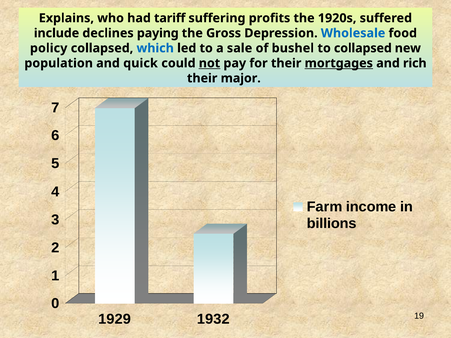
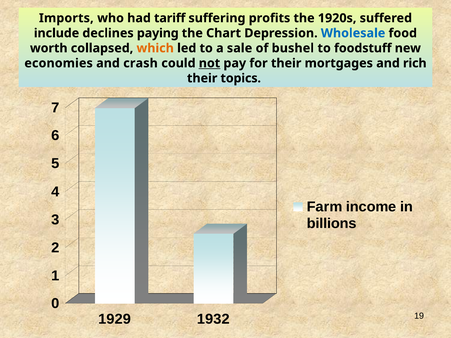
Explains: Explains -> Imports (66, 18)
Gross: Gross -> Chart (224, 33)
policy: policy -> worth (49, 48)
which colour: blue -> orange (155, 48)
to collapsed: collapsed -> foodstuff (363, 48)
population: population -> economies (59, 63)
quick: quick -> crash (141, 63)
mortgages underline: present -> none (339, 63)
major: major -> topics (241, 78)
